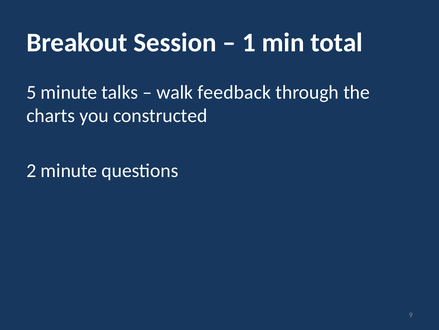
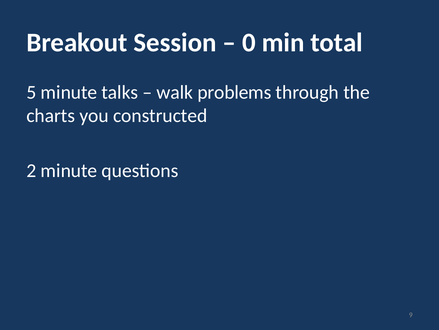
1: 1 -> 0 (249, 42)
feedback: feedback -> problems (234, 92)
